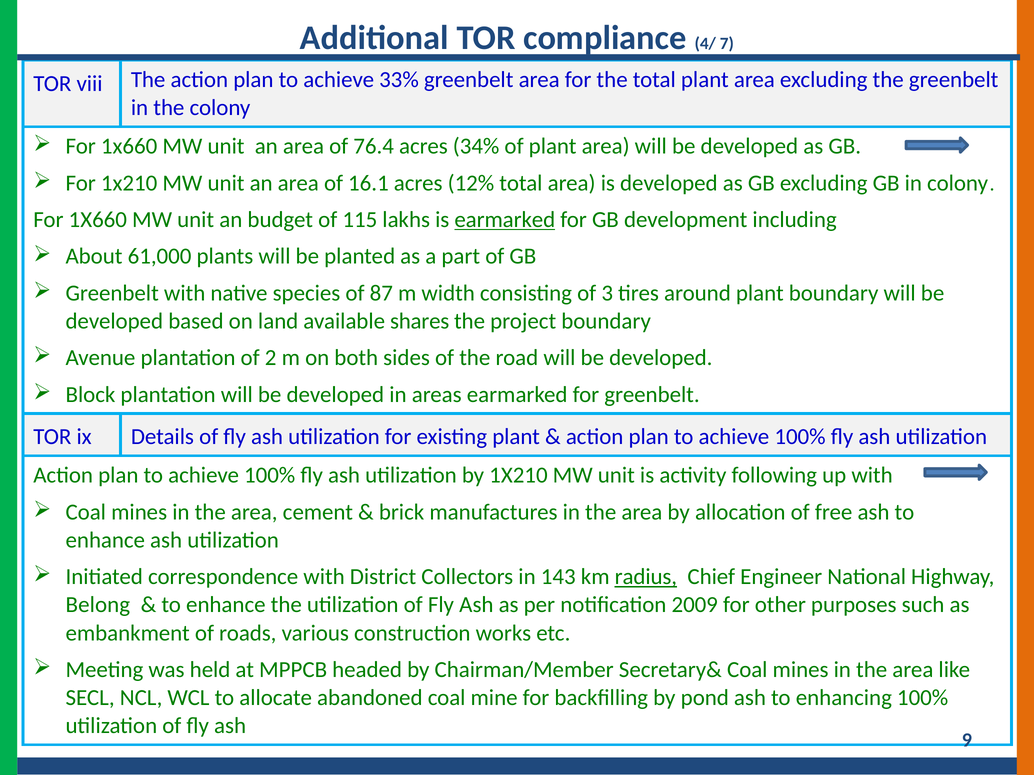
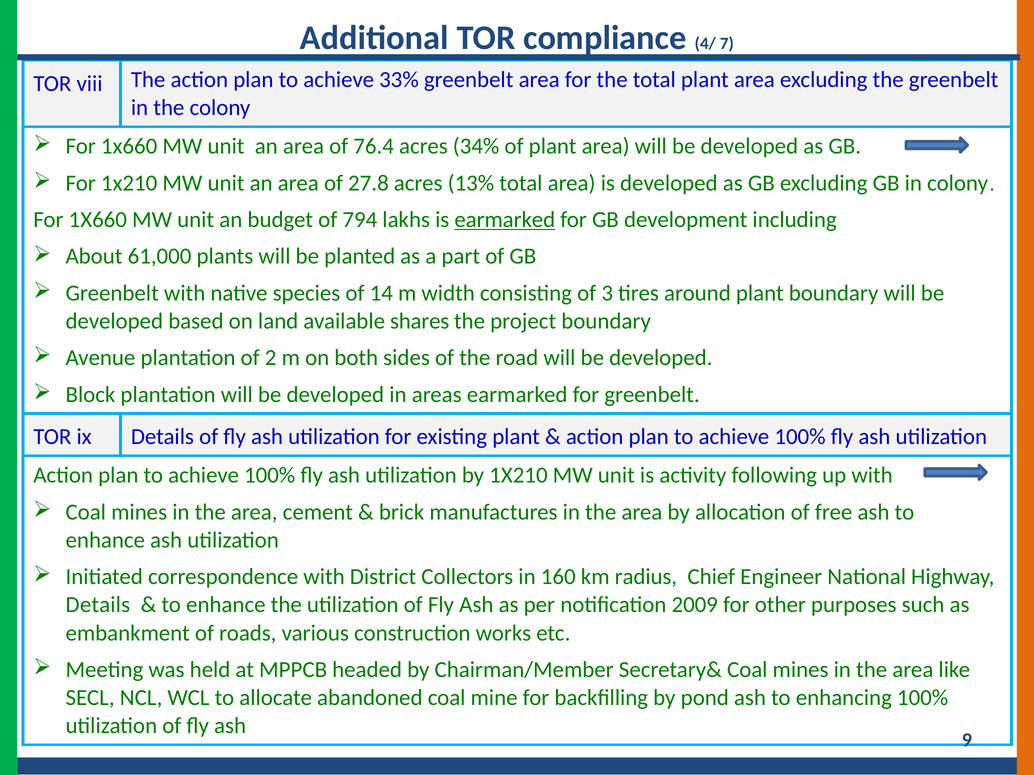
16.1: 16.1 -> 27.8 (368, 183)
12%: 12% -> 13% (471, 183)
115: 115 -> 794 (360, 220)
87: 87 -> 14 (381, 293)
143: 143 -> 160 (558, 577)
radius underline: present -> none (646, 577)
Belong: Belong -> Details (98, 605)
